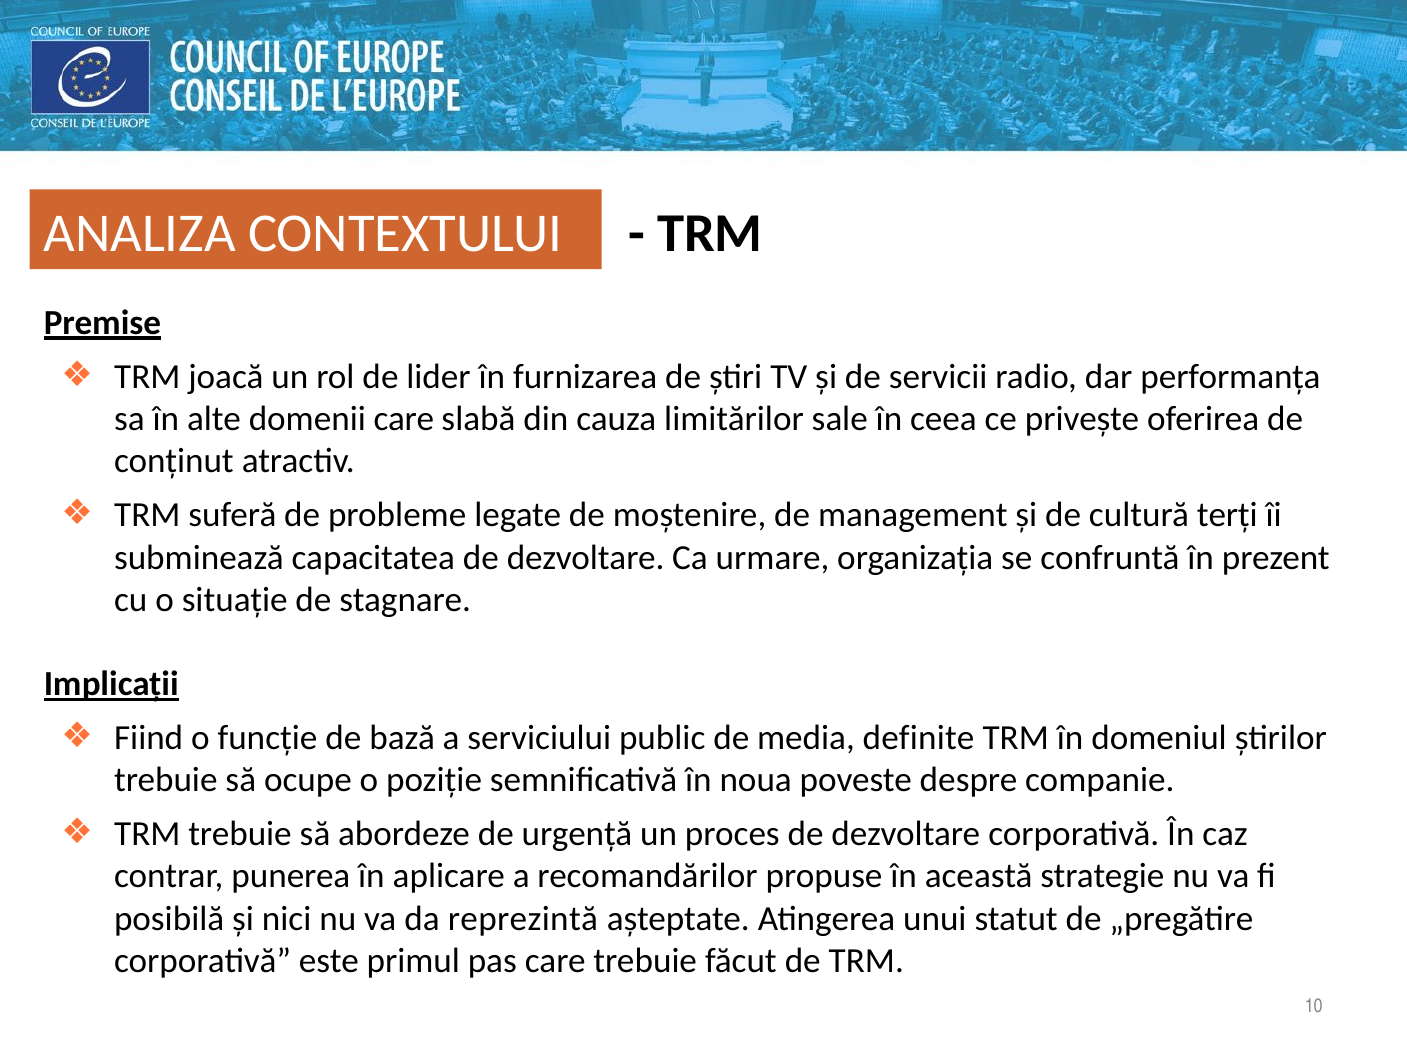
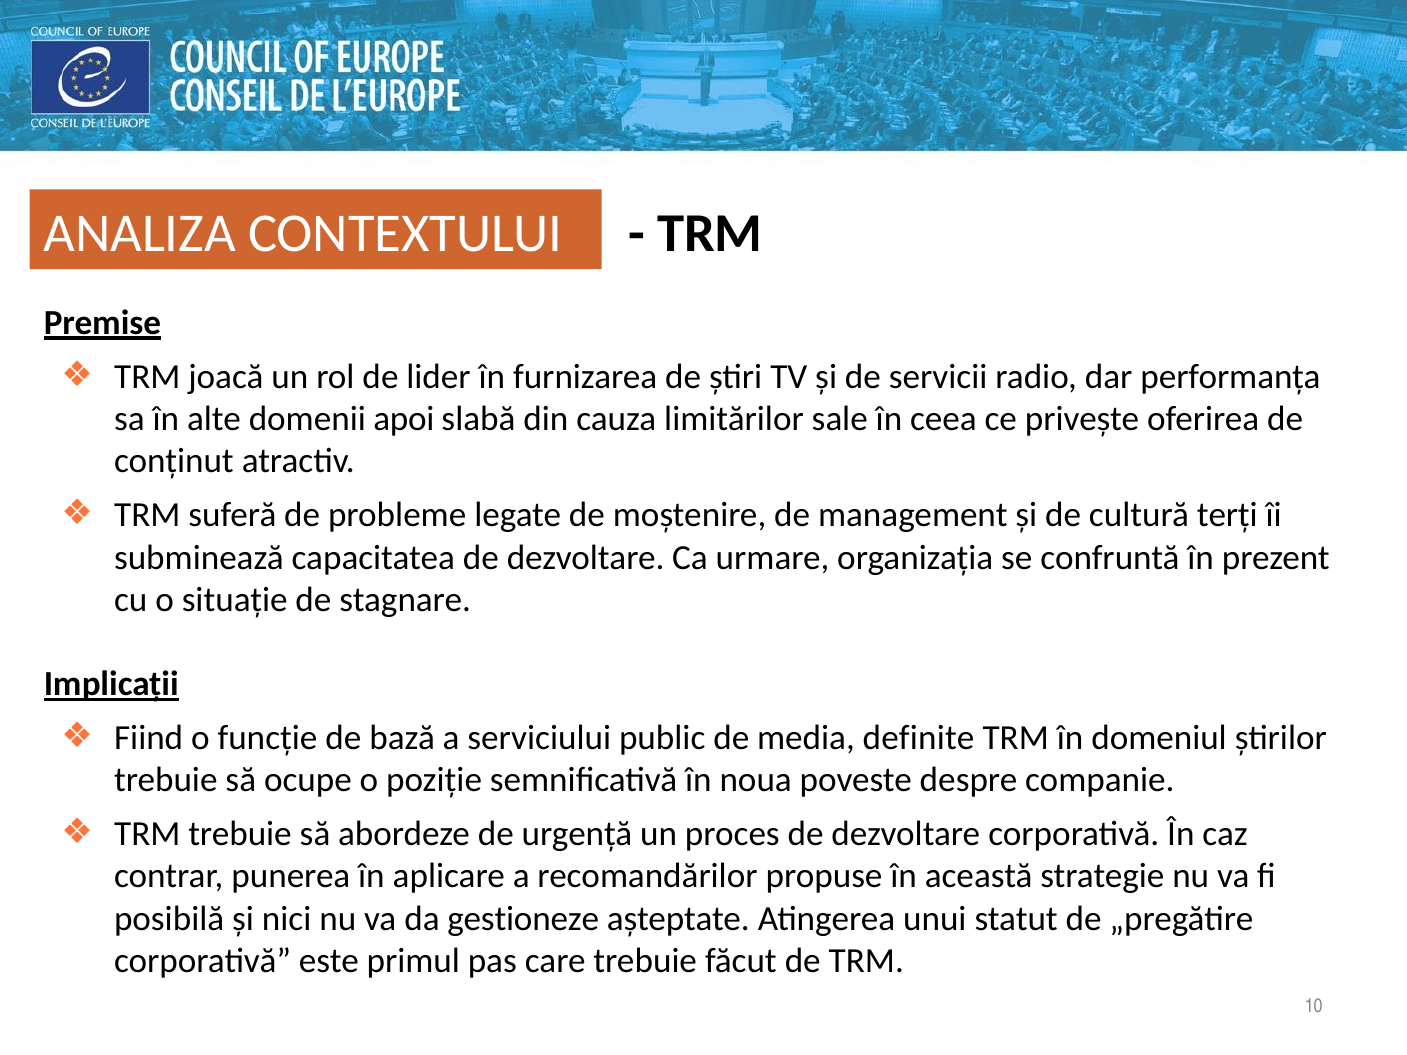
domenii care: care -> apoi (404, 419)
reprezintă: reprezintă -> gestioneze (523, 919)
